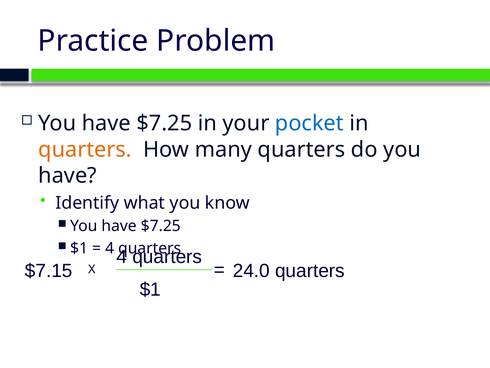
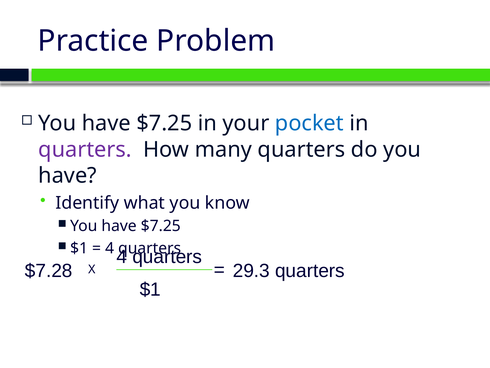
quarters colour: orange -> purple (85, 149)
24.0: 24.0 -> 29.3 (251, 270)
$7.15: $7.15 -> $7.28 (49, 270)
